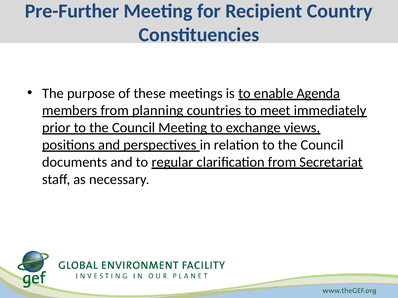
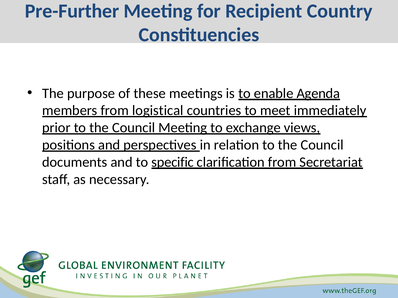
planning: planning -> logistical (158, 111)
regular: regular -> specific (173, 162)
